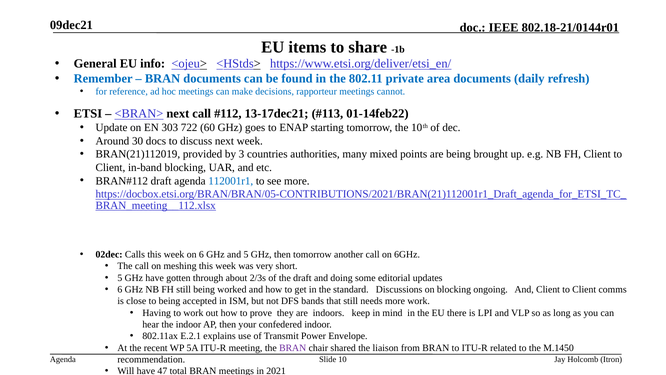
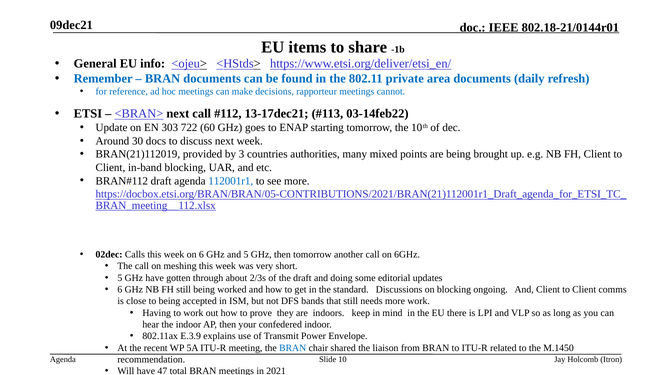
01-14feb22: 01-14feb22 -> 03-14feb22 (377, 113)
E.2.1: E.2.1 -> E.3.9 (191, 336)
BRAN colour: purple -> blue (293, 348)
